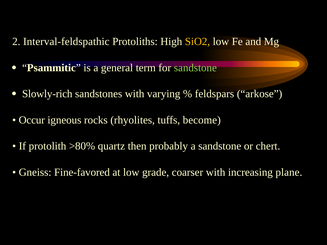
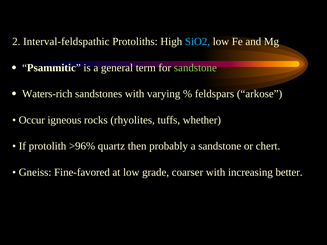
SiO2 colour: yellow -> light blue (197, 42)
Slowly-rich: Slowly-rich -> Waters-rich (47, 94)
become: become -> whether (202, 120)
>80%: >80% -> >96% (82, 146)
plane: plane -> better (289, 172)
